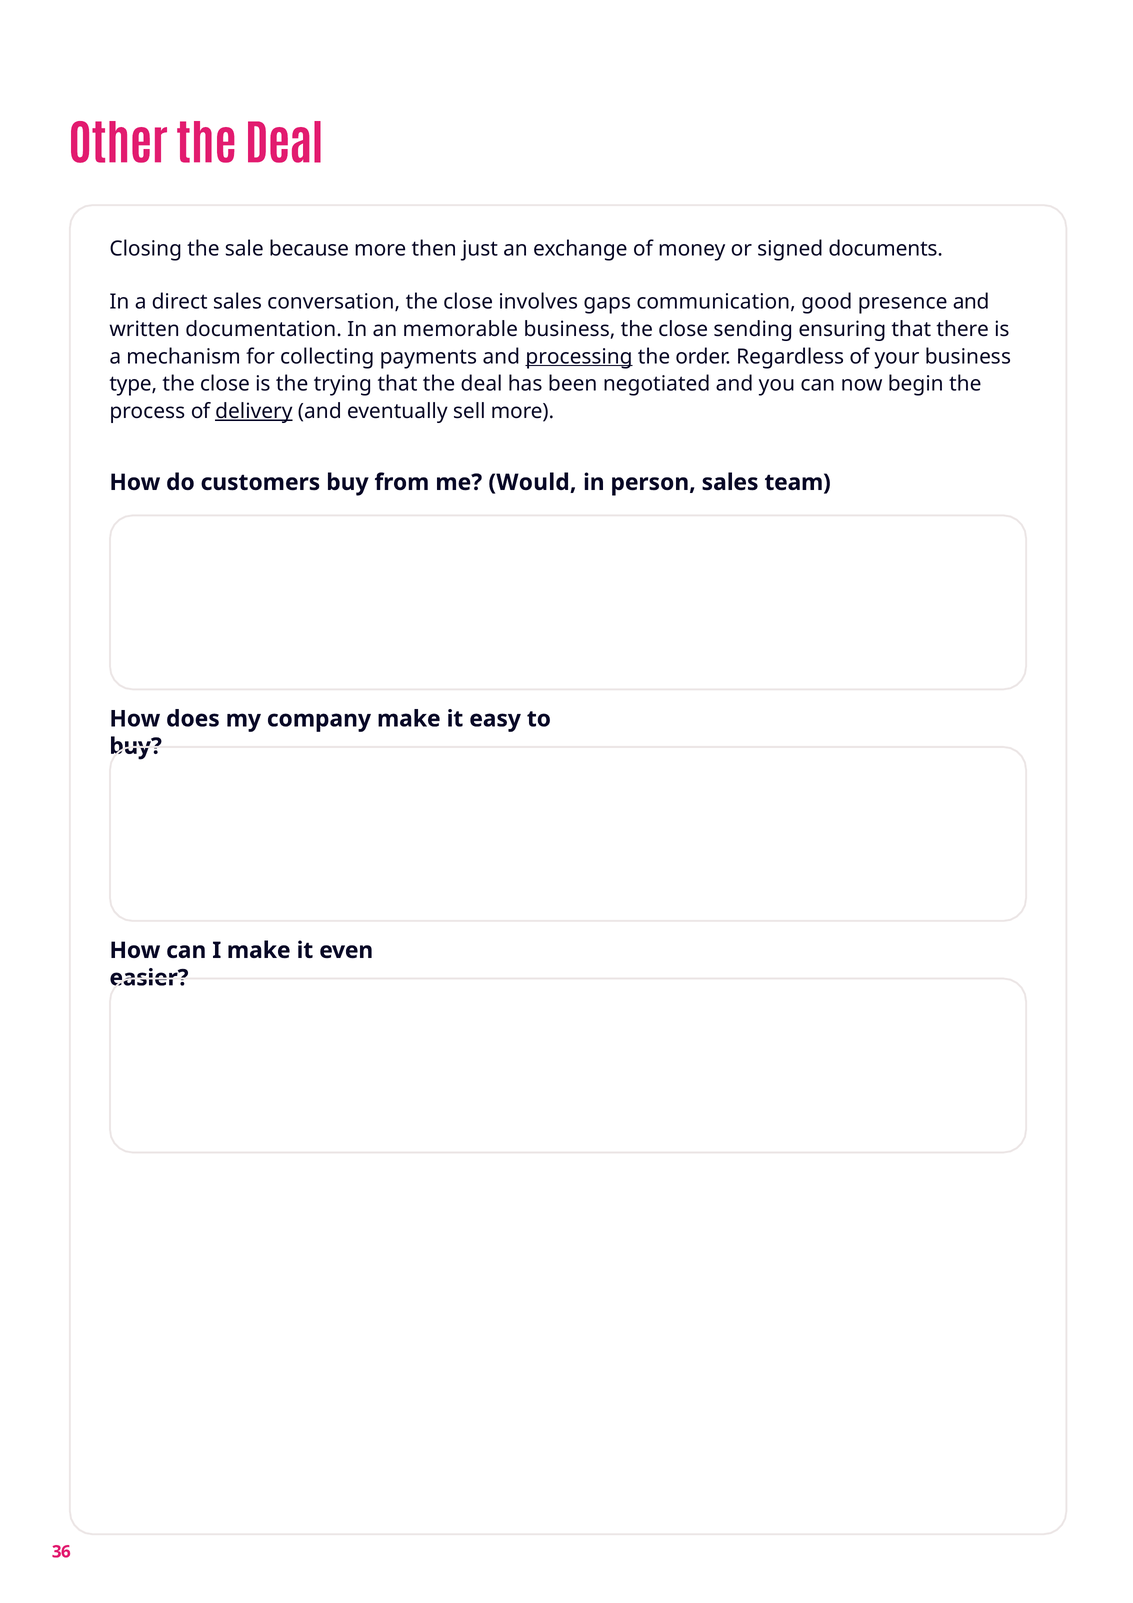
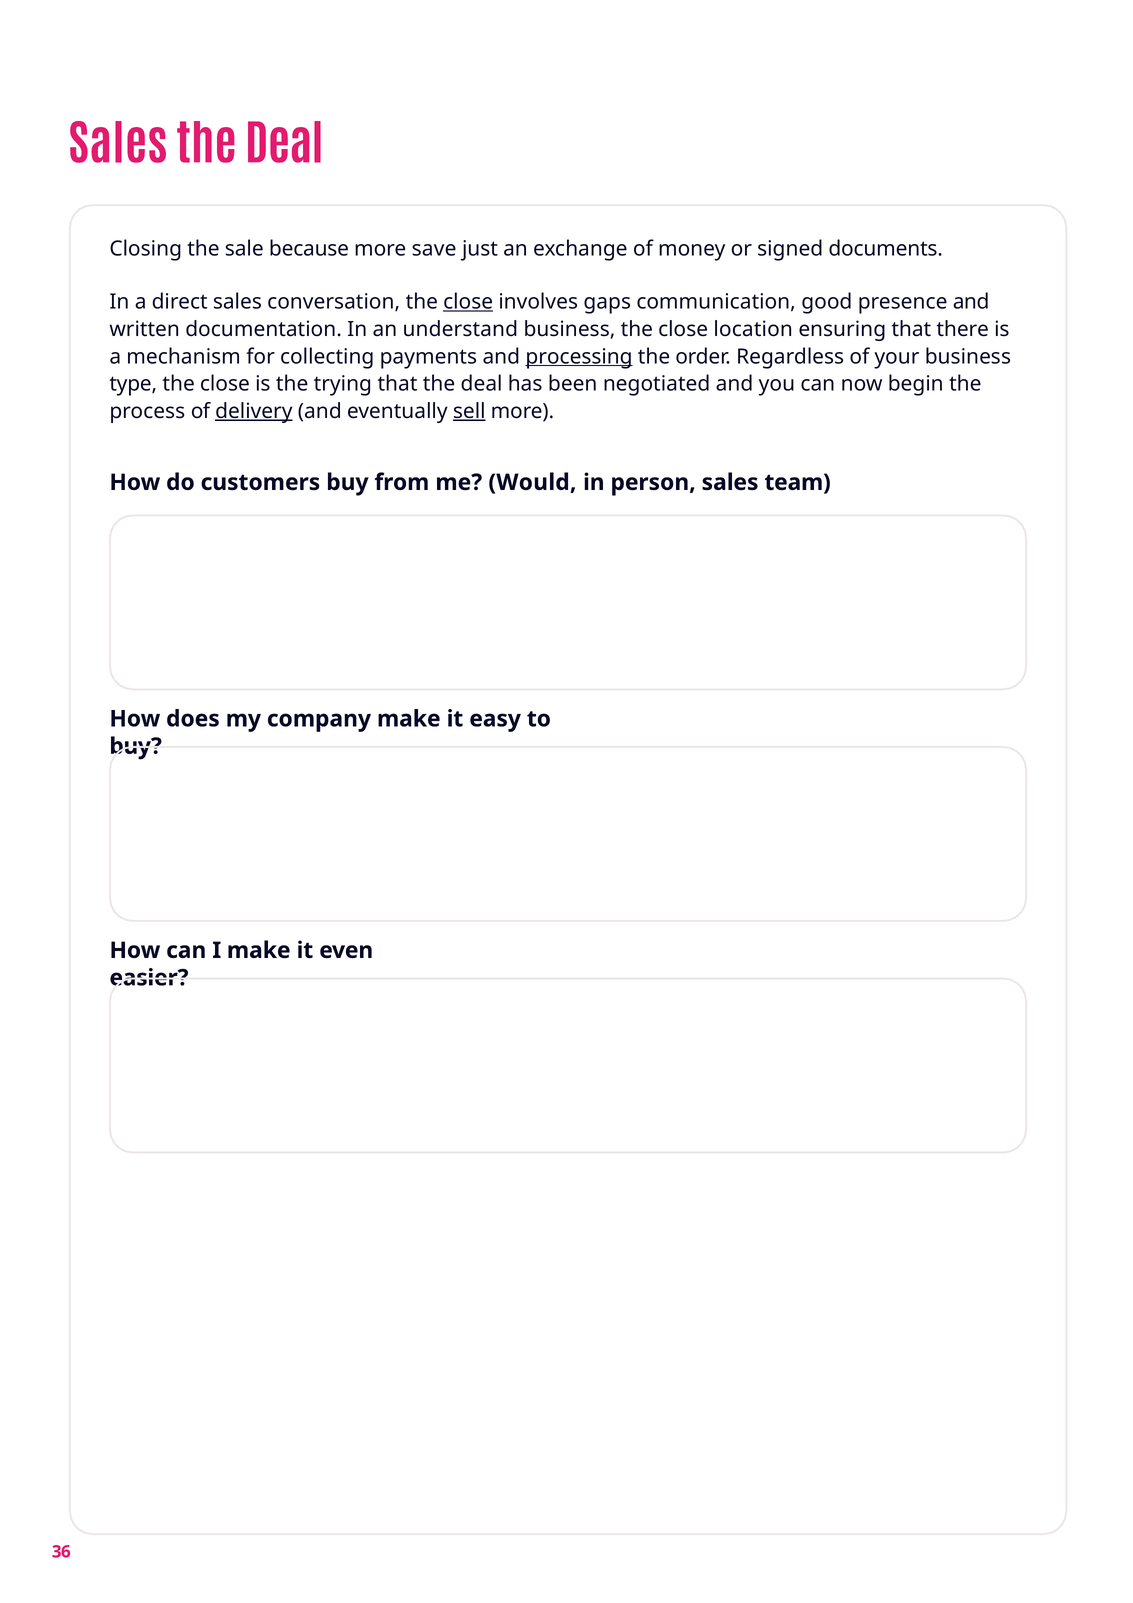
Other: Other -> Sales (118, 147)
then: then -> save (434, 249)
close underline: none -> present (468, 302)
memorable: memorable -> understand (460, 329)
sending: sending -> location (753, 329)
sell underline: none -> present (469, 411)
